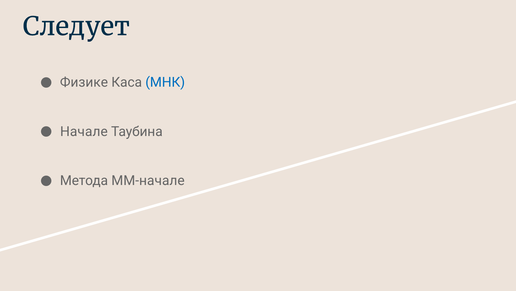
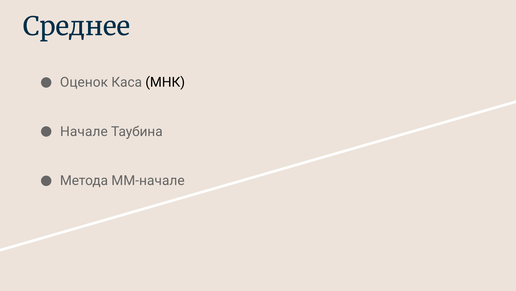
Следует: Следует -> Среднее (76, 27)
Физике: Физике -> Оценок (84, 82)
МНК colour: blue -> black (165, 82)
